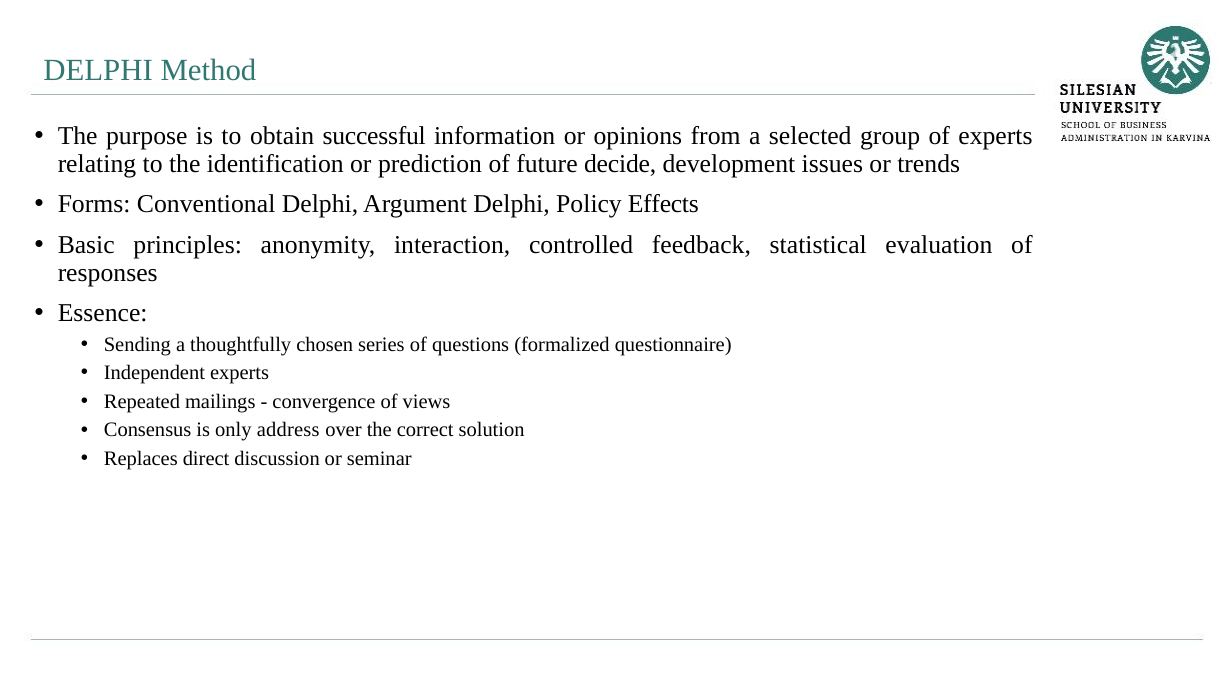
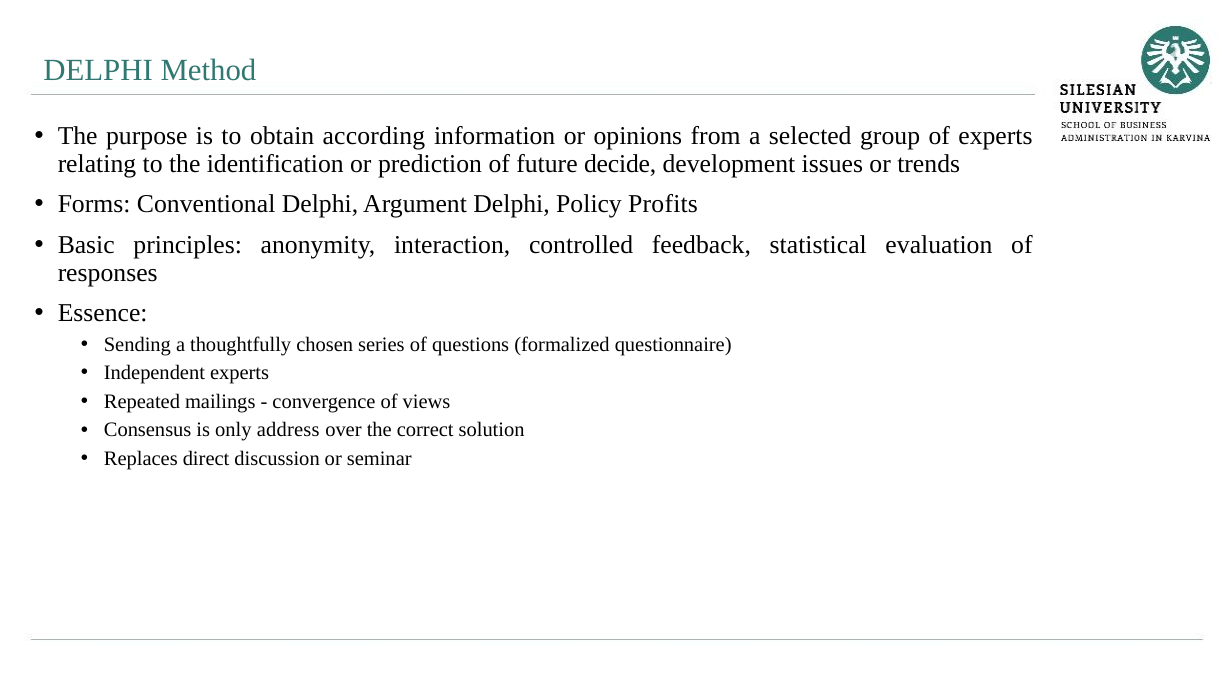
successful: successful -> according (374, 136)
Effects: Effects -> Profits (663, 204)
